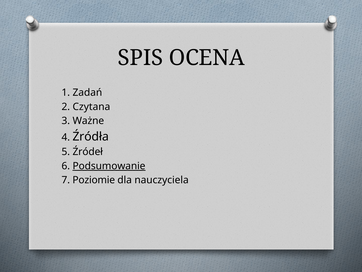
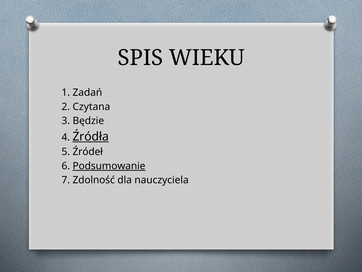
OCENA: OCENA -> WIEKU (207, 58)
Ważne: Ważne -> Będzie (88, 121)
Źródła underline: none -> present (91, 136)
Poziomie: Poziomie -> Zdolność (94, 180)
